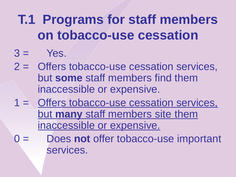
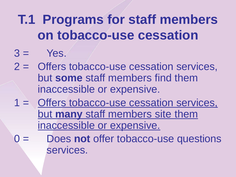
important: important -> questions (199, 139)
